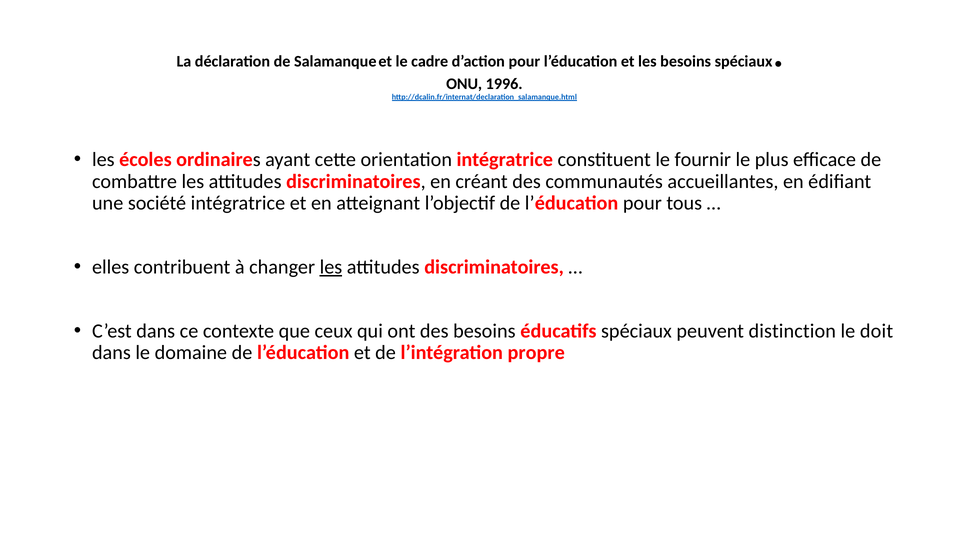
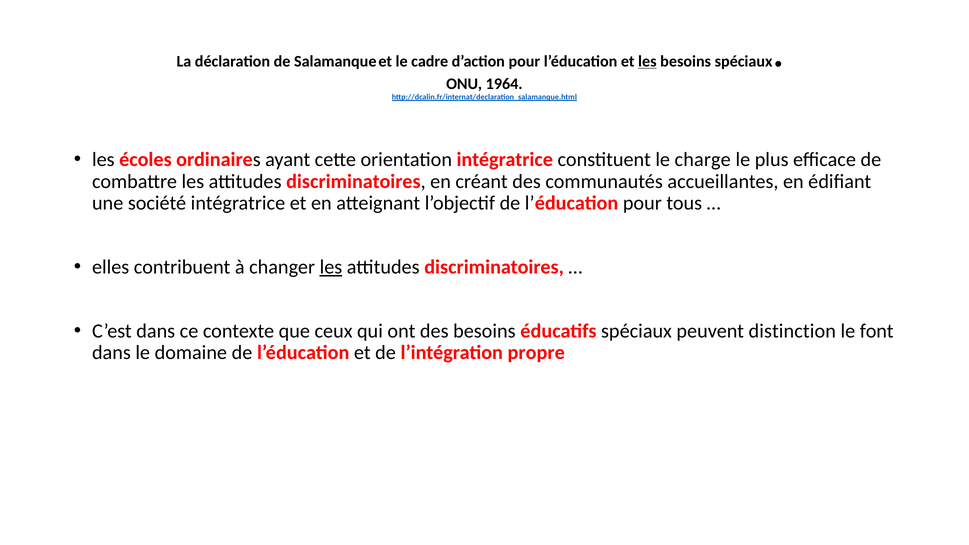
les underline: none -> present (647, 61)
1996: 1996 -> 1964 (504, 84)
fournir: fournir -> charge (703, 160)
doit: doit -> font (877, 331)
